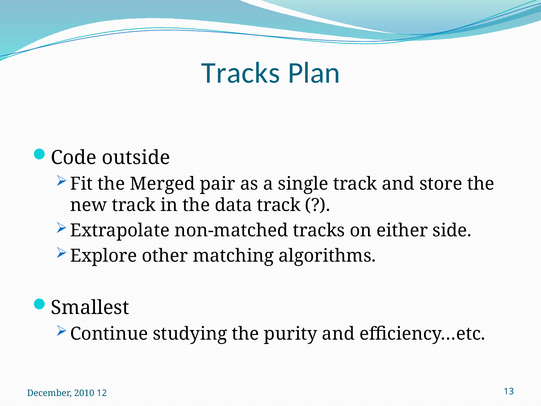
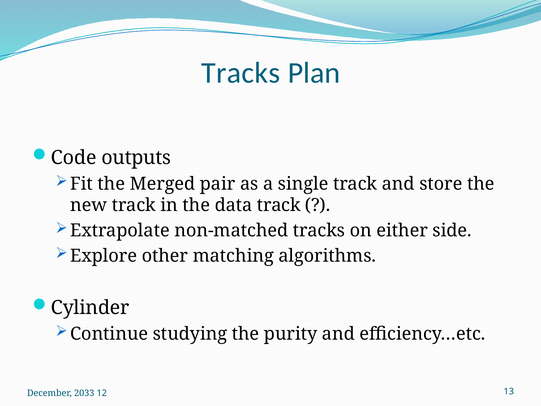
outside: outside -> outputs (136, 158)
Smallest: Smallest -> Cylinder (90, 308)
2010: 2010 -> 2033 (84, 393)
